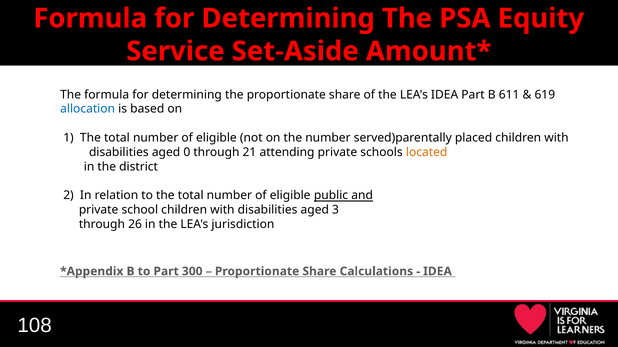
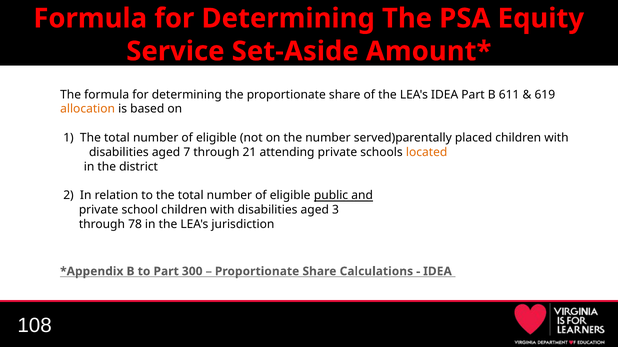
allocation colour: blue -> orange (88, 109)
0: 0 -> 7 (187, 153)
26: 26 -> 78 (135, 225)
